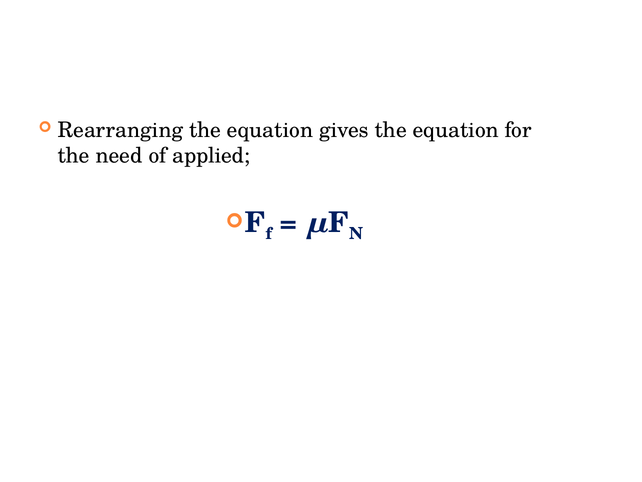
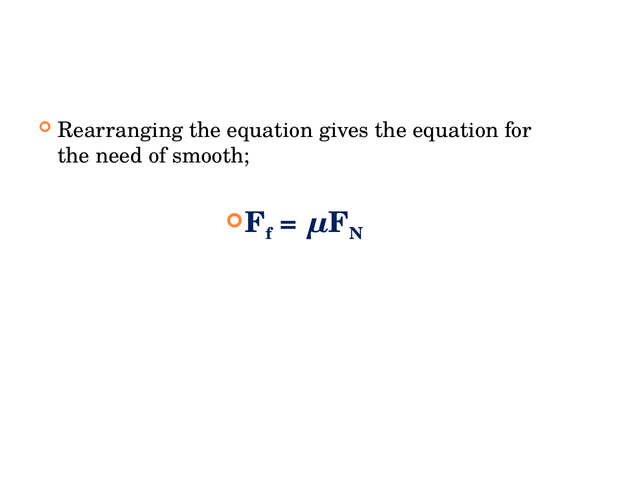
applied: applied -> smooth (211, 156)
